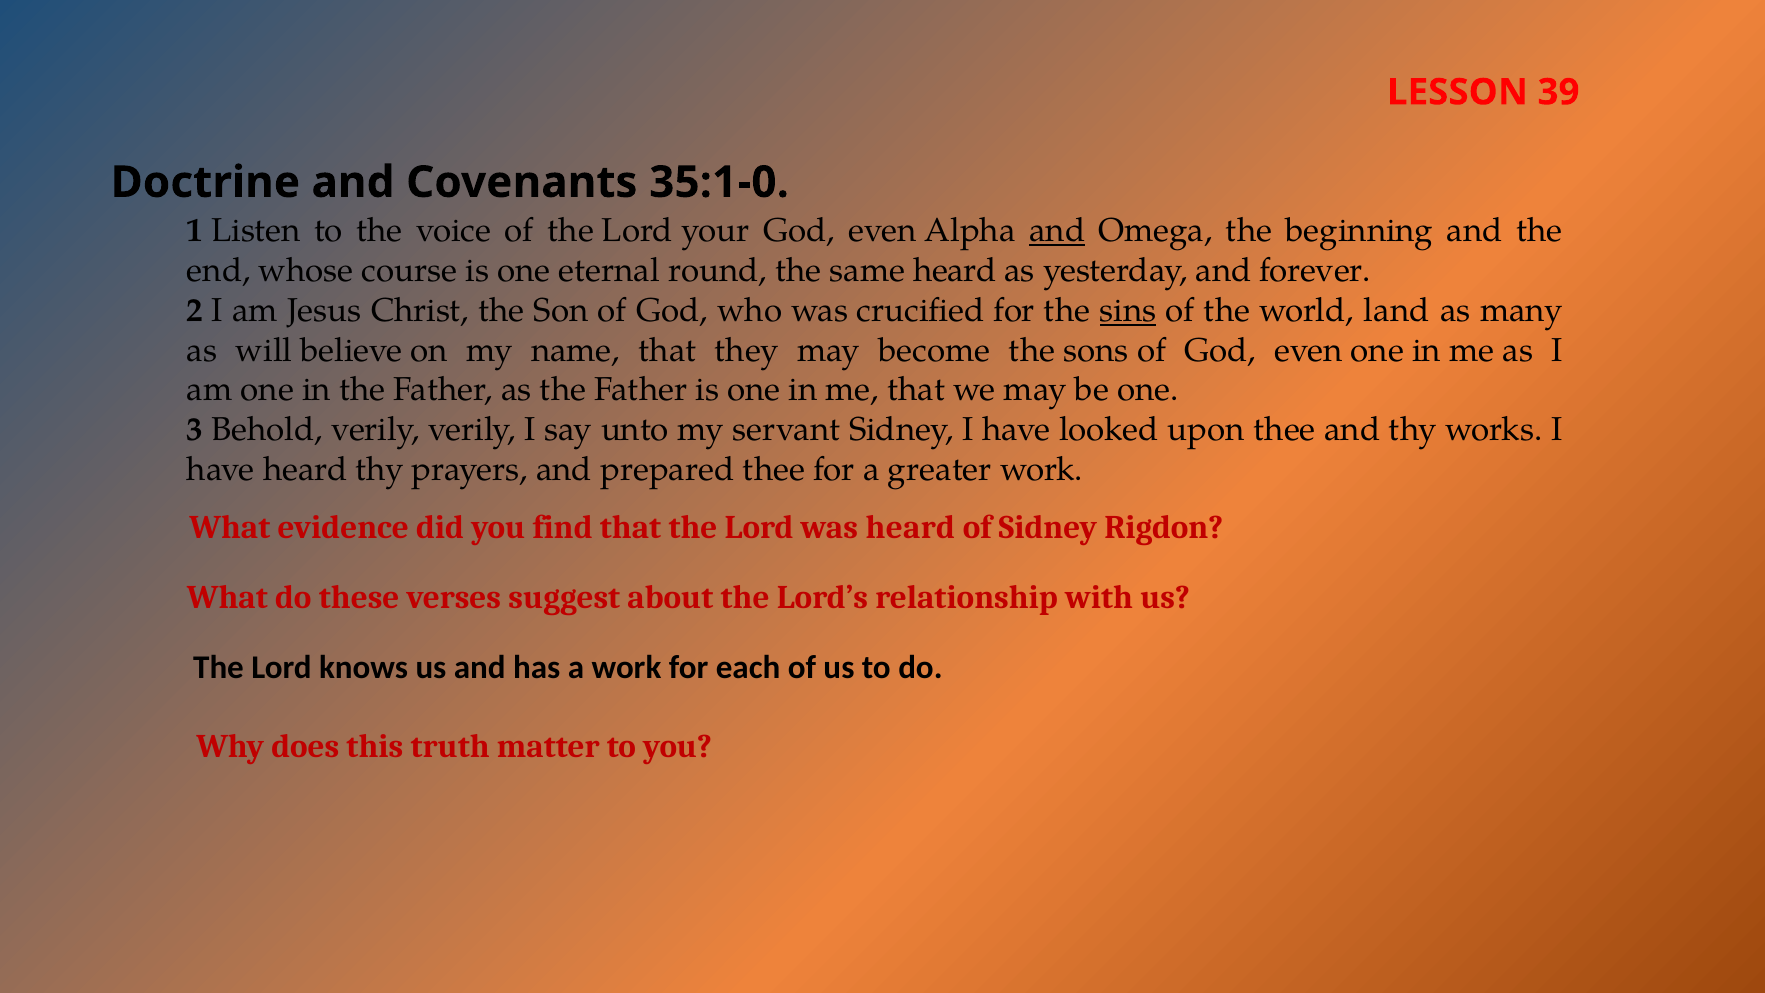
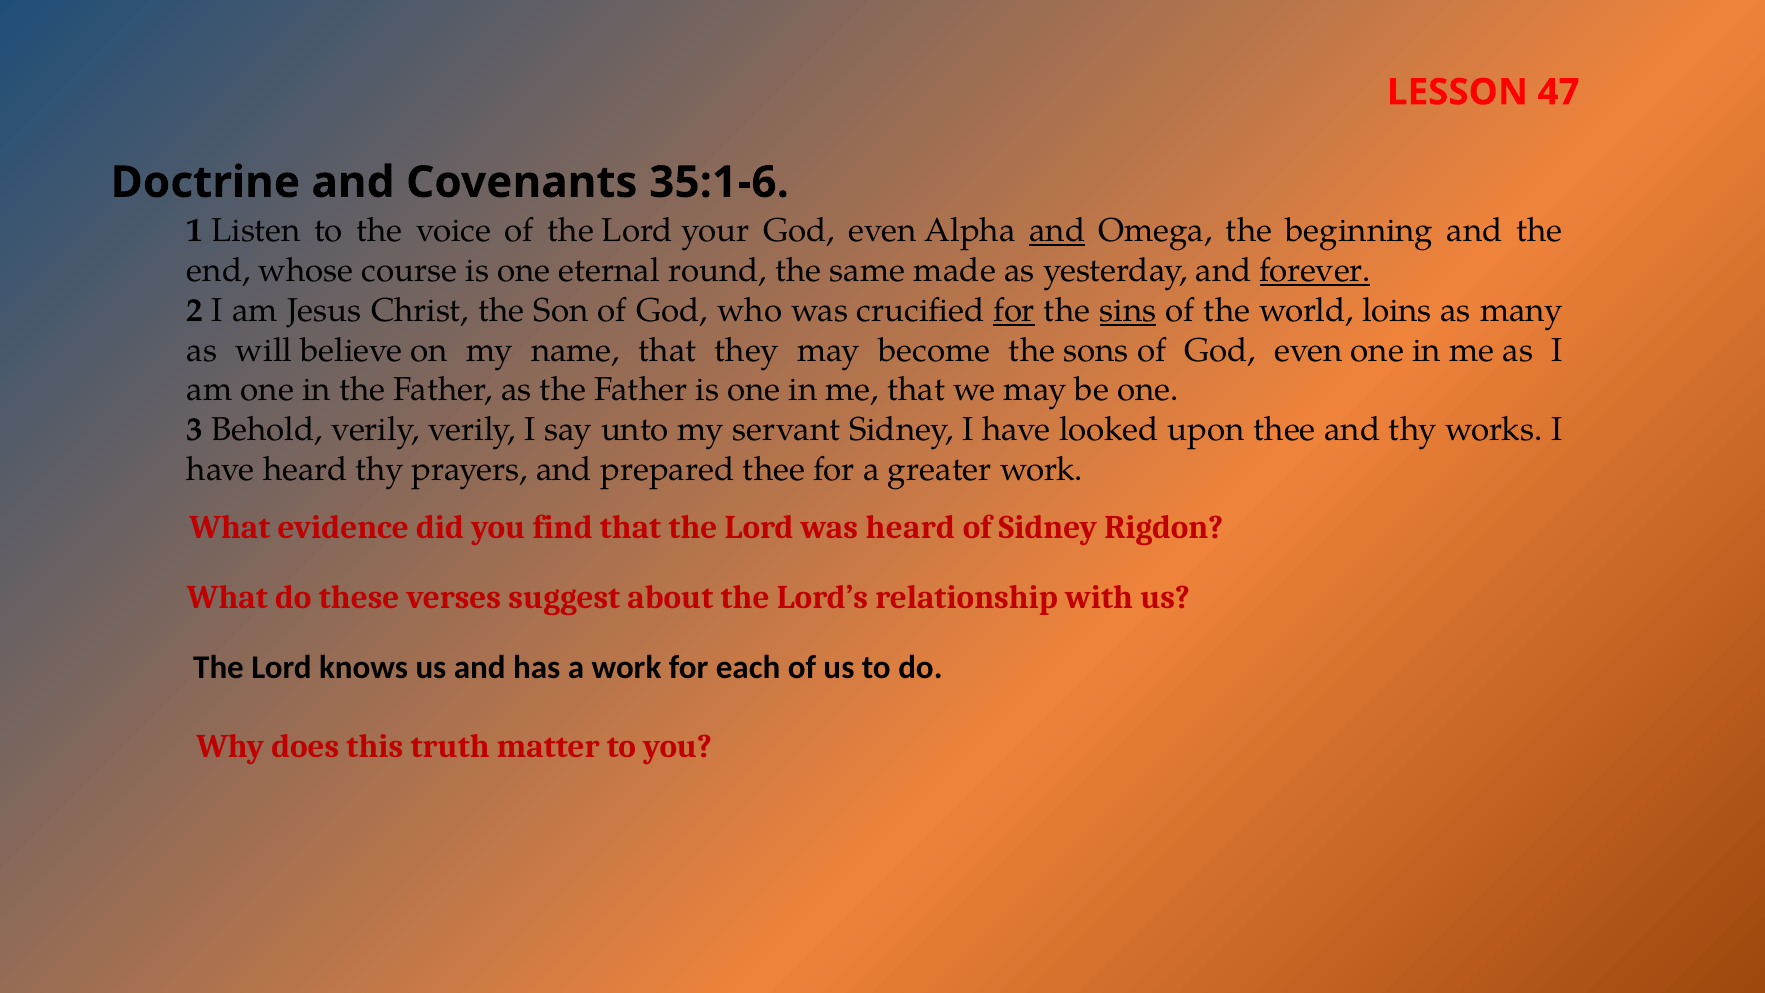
39: 39 -> 47 (1559, 92)
35:1-0: 35:1-0 -> 35:1-6 (719, 182)
same heard: heard -> made (955, 271)
forever underline: none -> present (1315, 271)
for underline: none -> present (1014, 310)
land: land -> loins (1397, 310)
